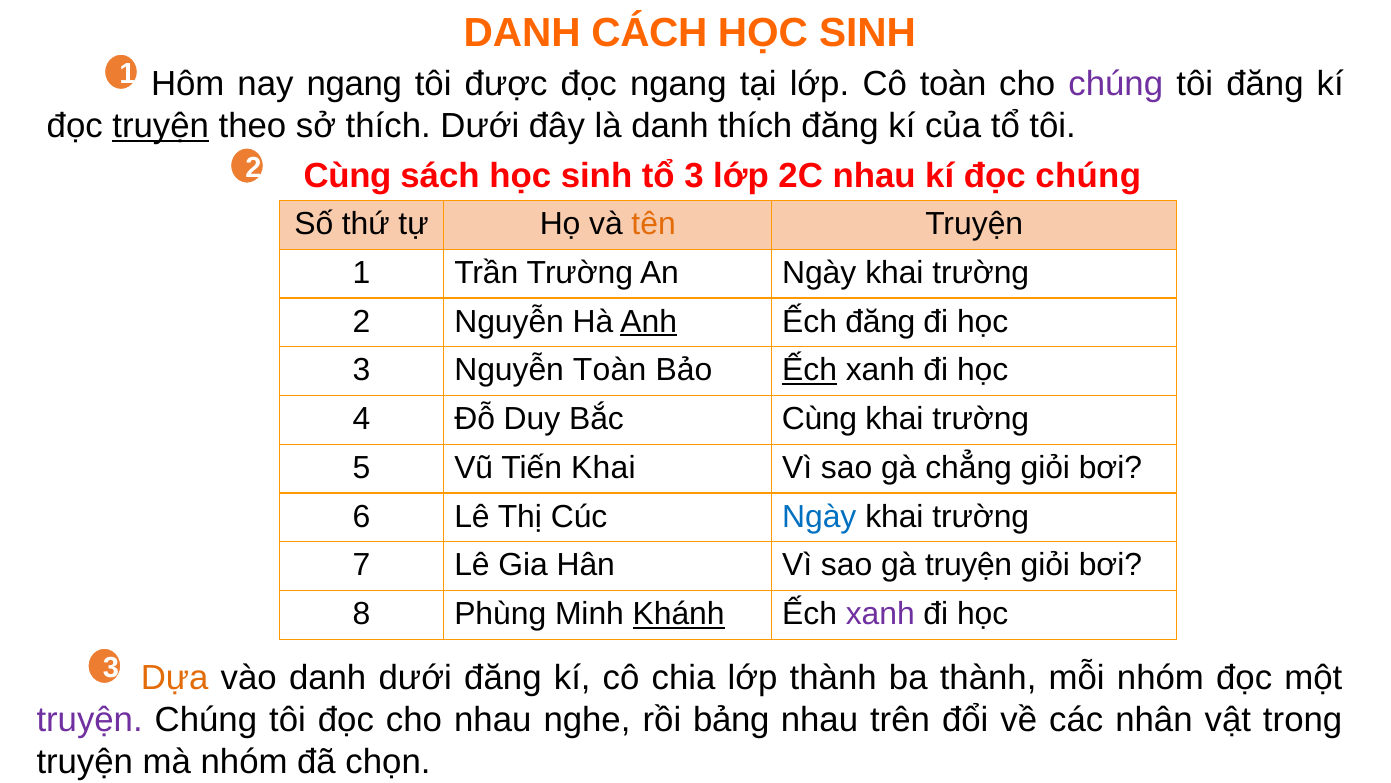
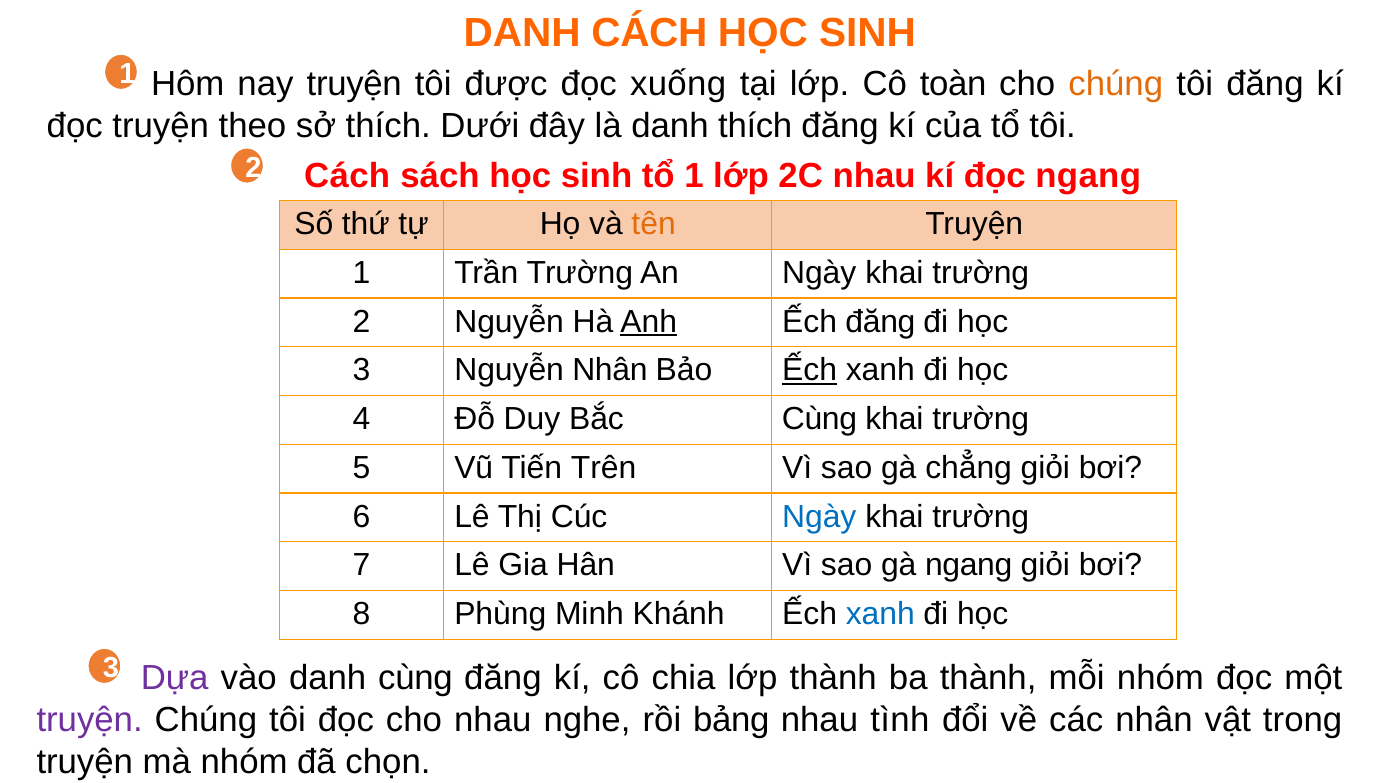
nay ngang: ngang -> truyện (354, 84)
đọc ngang: ngang -> xuống (678, 84)
chúng colour: purple -> orange (1116, 84)
truyện underline: present -> none (161, 126)
Cùng: Cùng -> Cách (347, 176)
tổ 3: 3 -> 1 (694, 176)
đọc chúng: chúng -> ngang (1088, 176)
Nguyễn Toàn: Toàn -> Nhân (610, 370)
Tiến Khai: Khai -> Trên (604, 467)
gà truyện: truyện -> ngang (969, 565)
Khánh underline: present -> none (679, 614)
xanh colour: purple -> blue (880, 614)
Dựa colour: orange -> purple (175, 678)
danh dưới: dưới -> cùng (415, 678)
trên: trên -> tình (900, 720)
